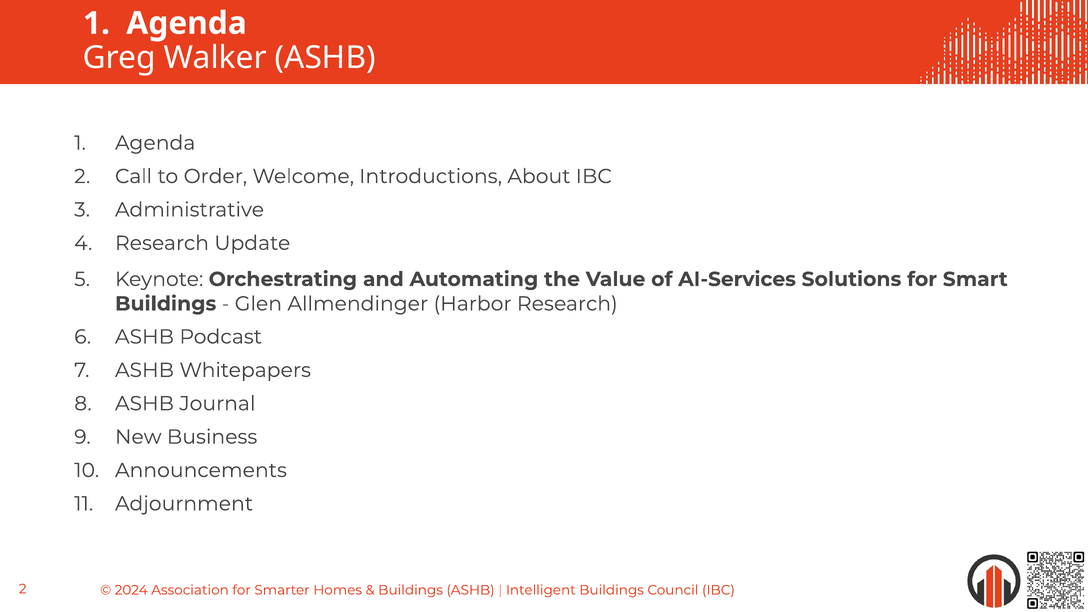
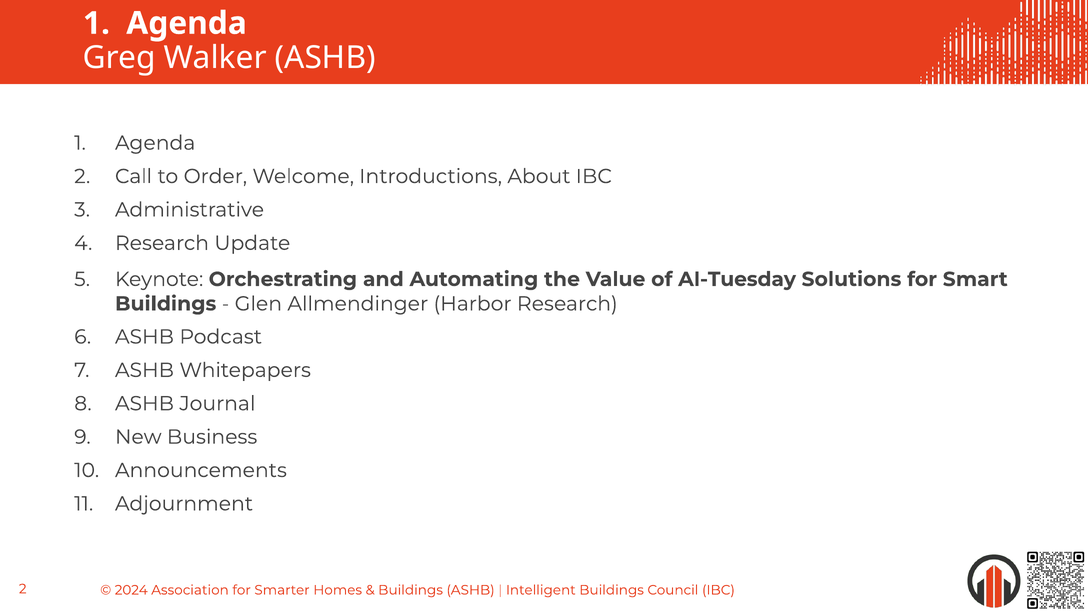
AI-Services: AI-Services -> AI-Tuesday (737, 279)
